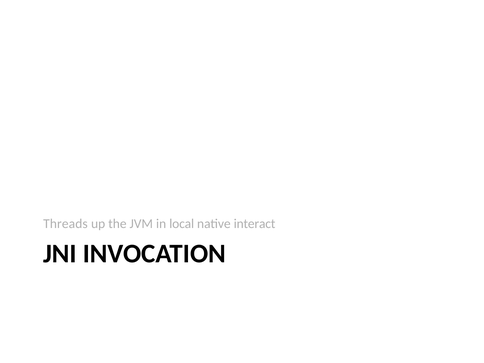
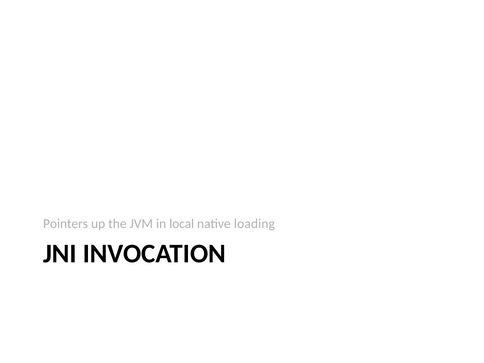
Threads: Threads -> Pointers (66, 224)
interact: interact -> loading (254, 224)
